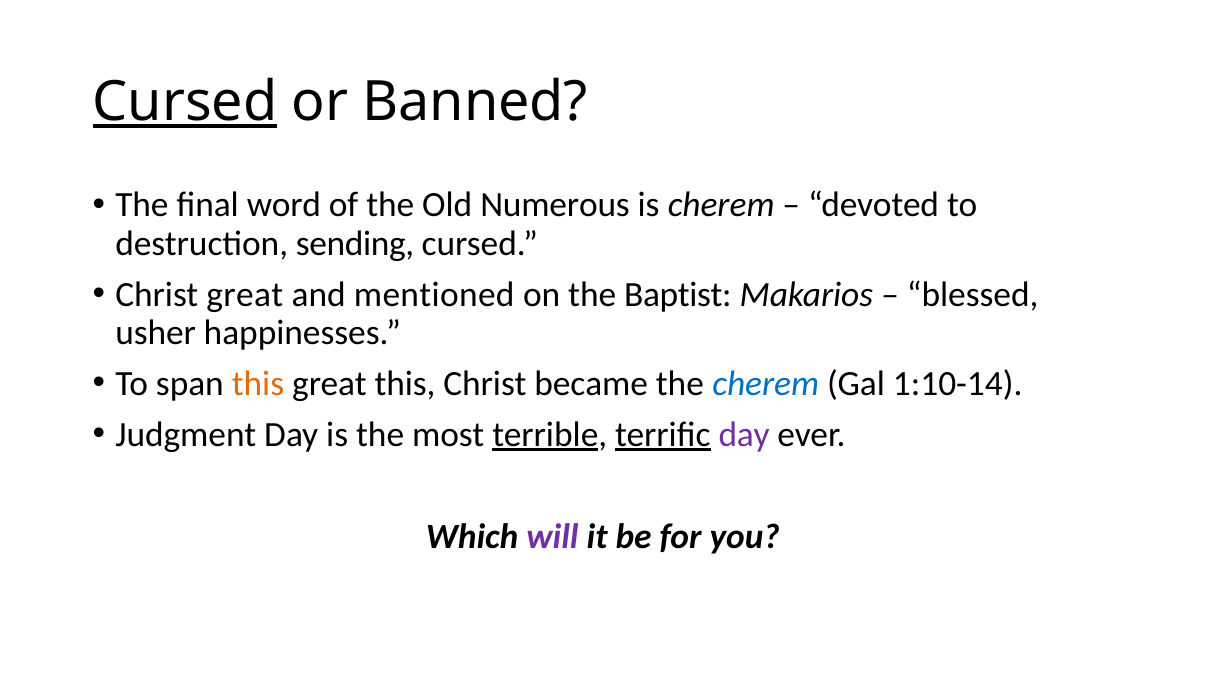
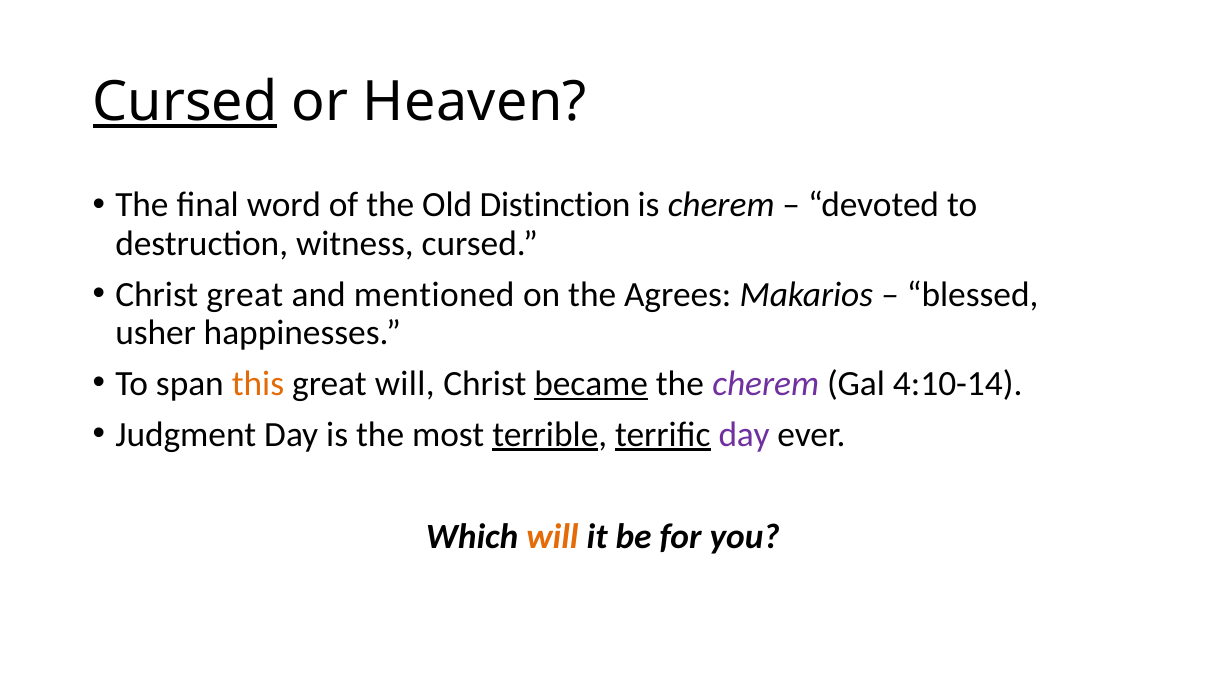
Banned: Banned -> Heaven (475, 102)
Numerous: Numerous -> Distinction (555, 205)
sending: sending -> witness (355, 244)
Baptist: Baptist -> Agrees (678, 294)
great this: this -> will (405, 384)
became underline: none -> present (591, 384)
cherem colour: blue -> purple (766, 384)
1:10-14: 1:10-14 -> 4:10-14 (958, 384)
will colour: purple -> orange (552, 536)
